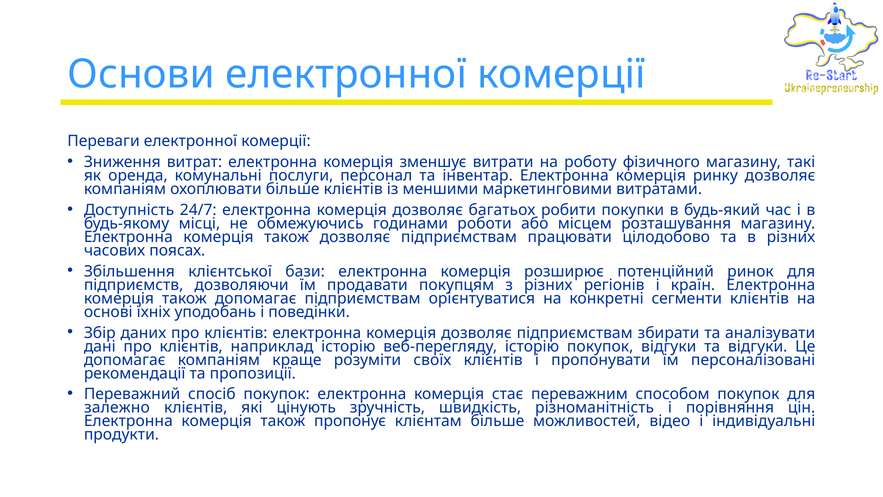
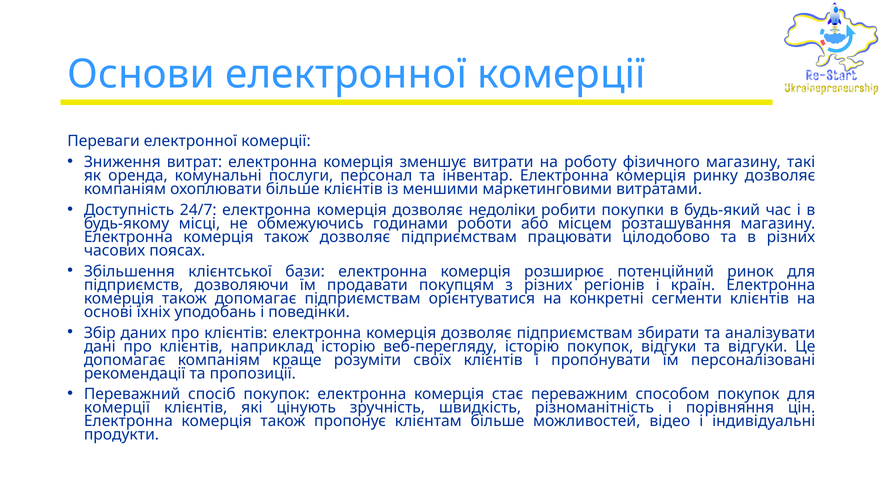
багатьох: багатьох -> недоліки (502, 210)
залежно: залежно -> комерції (117, 408)
